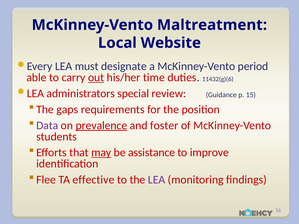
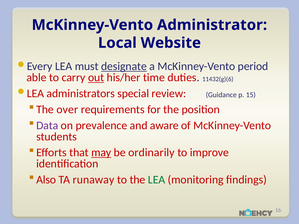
Maltreatment: Maltreatment -> Administrator (212, 25)
designate underline: none -> present (124, 66)
gaps: gaps -> over (67, 110)
prevalence underline: present -> none (101, 126)
foster: foster -> aware (164, 126)
assistance: assistance -> ordinarily (151, 153)
Flee: Flee -> Also (46, 180)
effective: effective -> runaway (93, 180)
LEA colour: purple -> green (157, 180)
